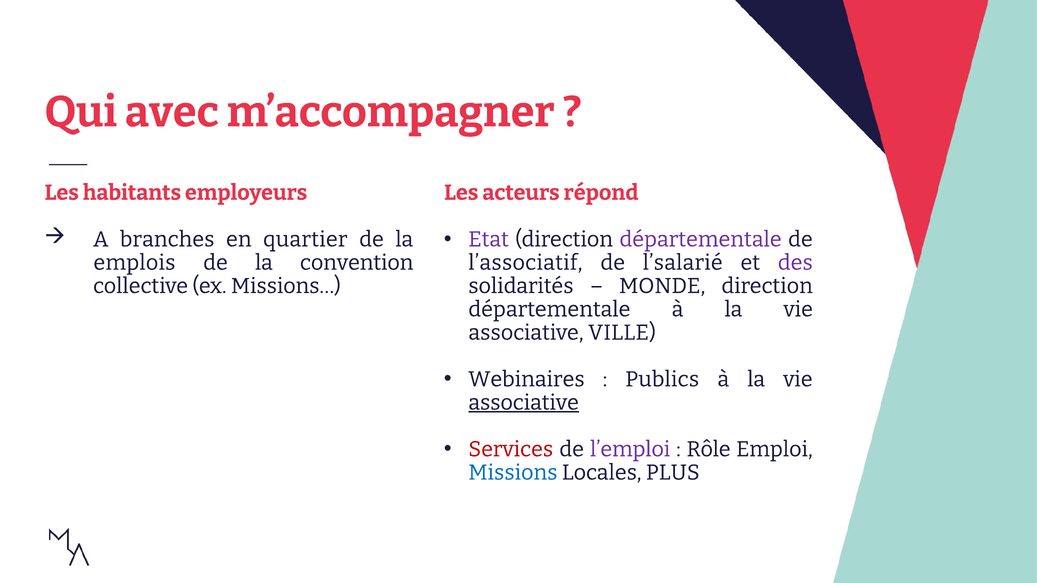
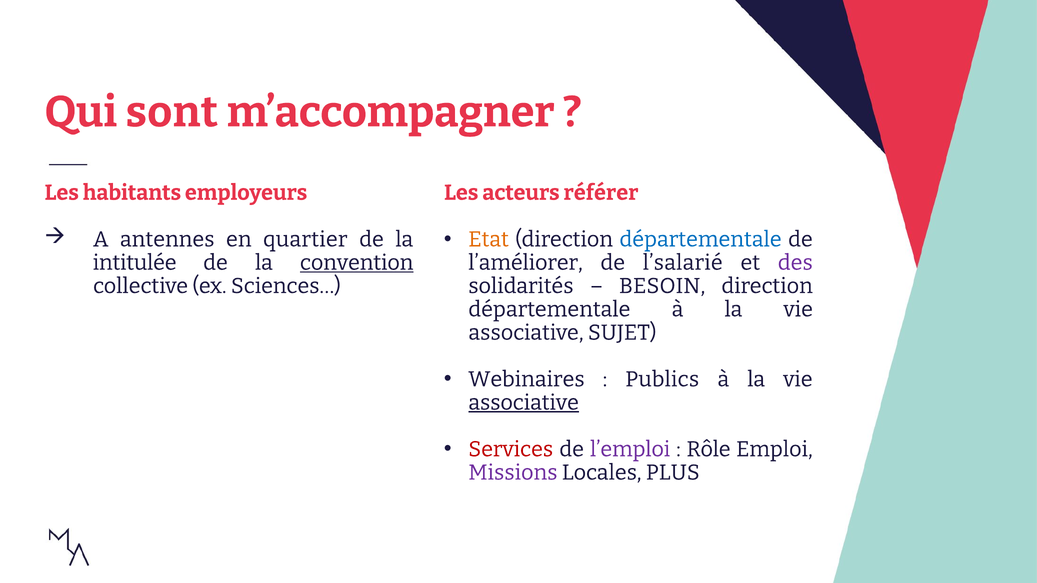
avec: avec -> sont (172, 112)
répond: répond -> référer (601, 193)
branches: branches -> antennes (167, 239)
Etat colour: purple -> orange (489, 239)
départementale colour: purple -> blue (701, 239)
emplois: emplois -> intitulée (135, 263)
convention underline: none -> present (357, 263)
l’associatif: l’associatif -> l’améliorer (526, 263)
Missions…: Missions… -> Sciences… (286, 286)
MONDE: MONDE -> BESOIN (662, 286)
VILLE: VILLE -> SUJET (622, 333)
Missions colour: blue -> purple (513, 473)
